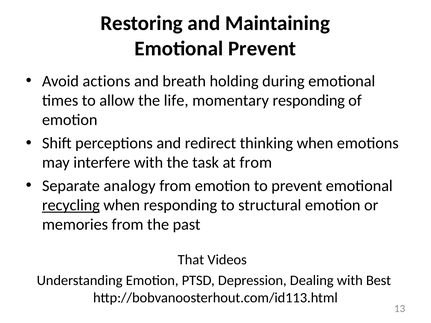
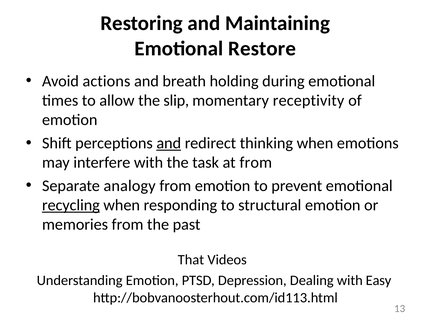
Emotional Prevent: Prevent -> Restore (262, 49)
life: life -> slip (176, 101)
momentary responding: responding -> receptivity (309, 101)
and underline: none -> present (169, 143)
Best: Best -> Easy (379, 281)
